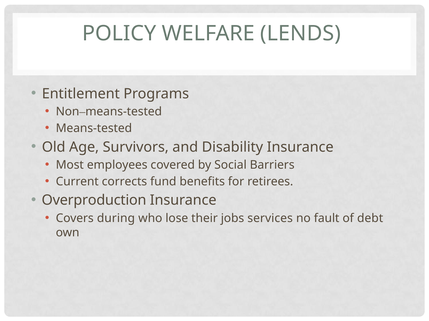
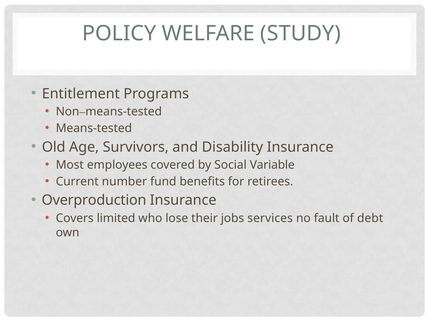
LENDS: LENDS -> STUDY (301, 34)
Barriers: Barriers -> Variable (272, 165)
corrects: corrects -> number (124, 182)
during: during -> limited (116, 219)
